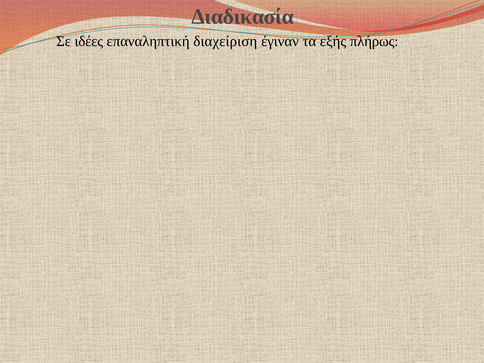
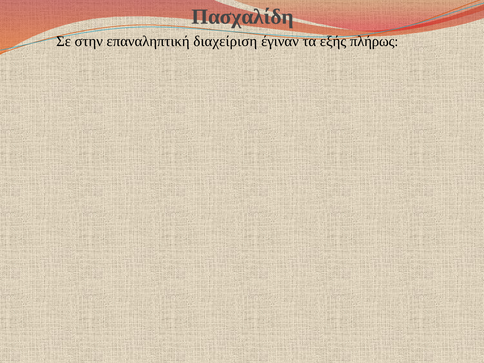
Διαδικασία: Διαδικασία -> Πασχαλίδη (243, 17)
ιδέες: ιδέες -> στην (89, 41)
